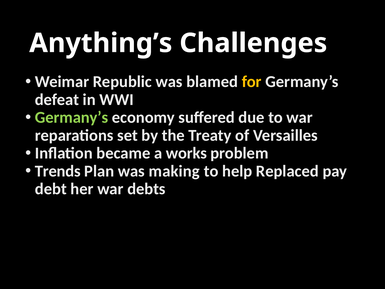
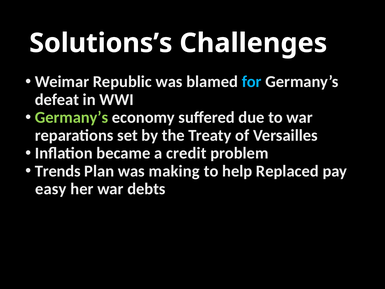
Anything’s: Anything’s -> Solutions’s (101, 43)
for colour: yellow -> light blue (252, 82)
works: works -> credit (186, 153)
debt: debt -> easy (51, 189)
